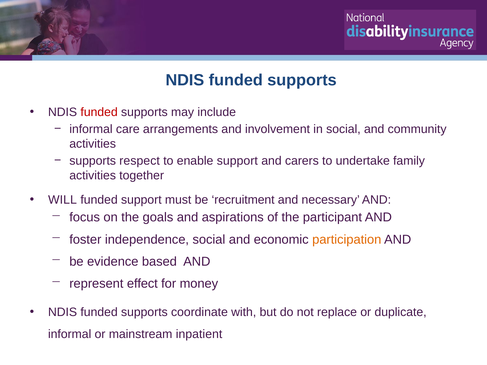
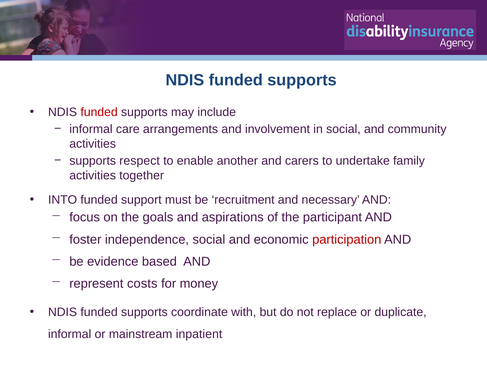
enable support: support -> another (237, 161)
WILL: WILL -> INTO (63, 200)
participation colour: orange -> red (347, 240)
effect: effect -> costs (142, 284)
